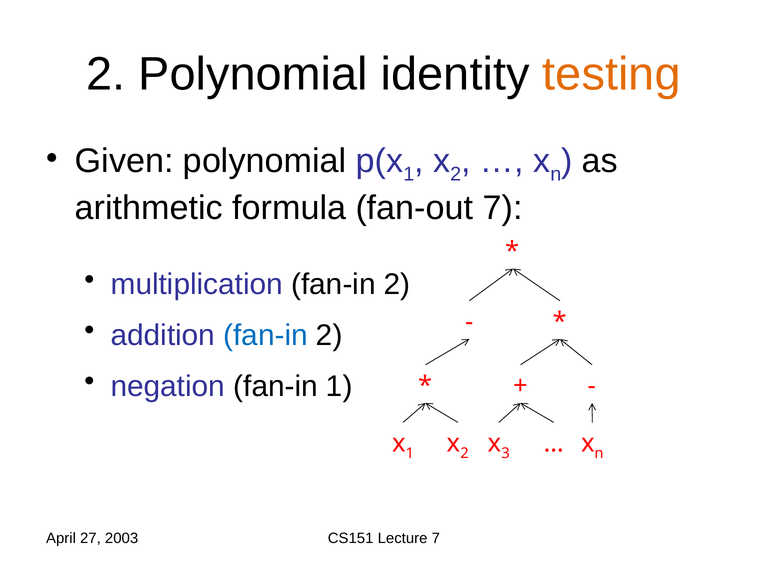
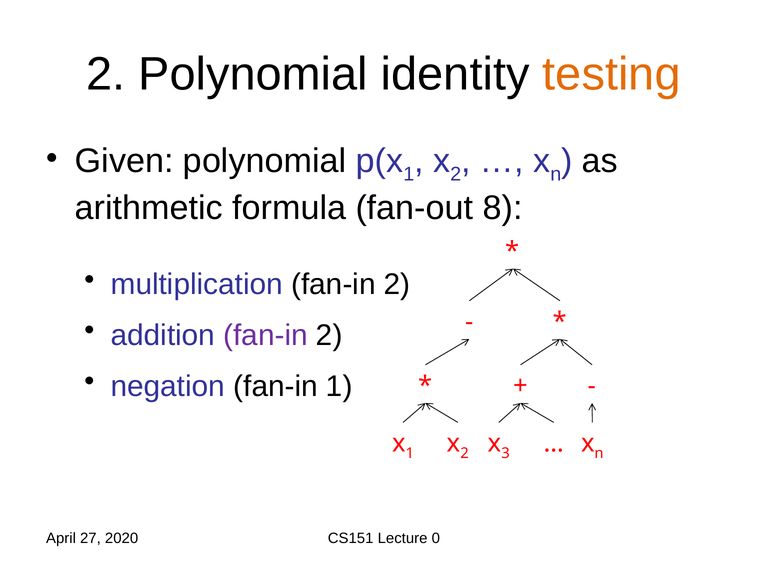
fan-out 7: 7 -> 8 (503, 208)
fan-in colour: blue -> purple (266, 335)
2003: 2003 -> 2020 (122, 538)
Lecture 7: 7 -> 0 (436, 538)
